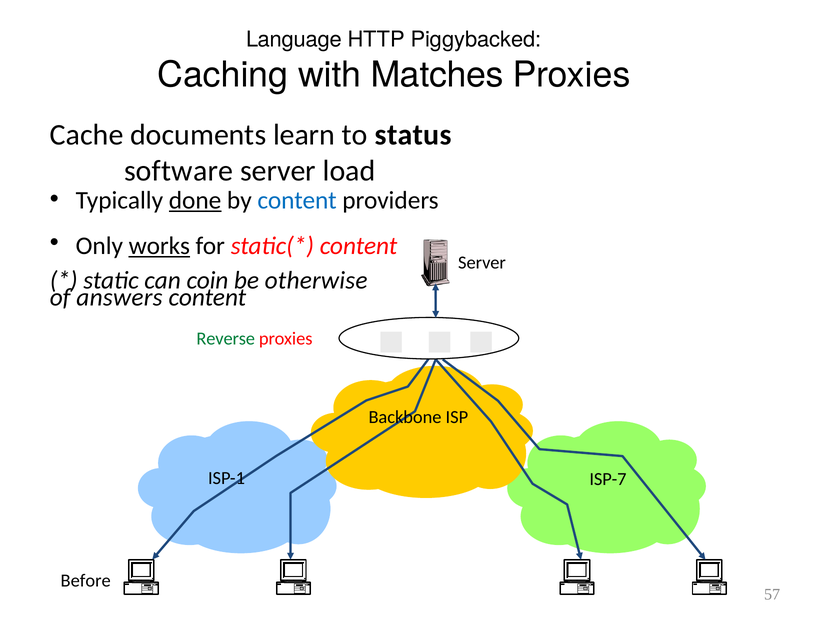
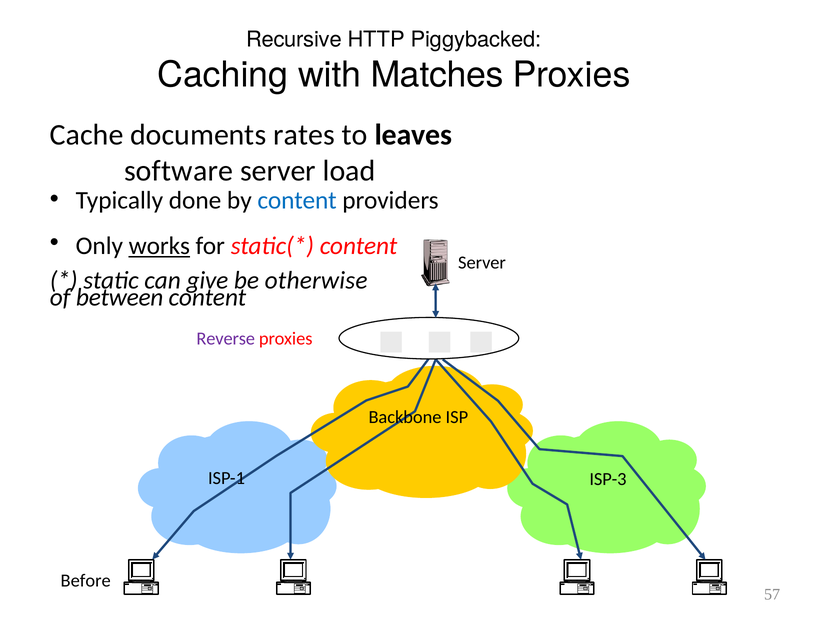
Language: Language -> Recursive (294, 40)
learn: learn -> rates (304, 135)
status: status -> leaves (413, 135)
done underline: present -> none (195, 201)
coin: coin -> give (207, 280)
answers: answers -> between (120, 298)
Reverse colour: green -> purple (226, 339)
ISP-7: ISP-7 -> ISP-3 (608, 480)
